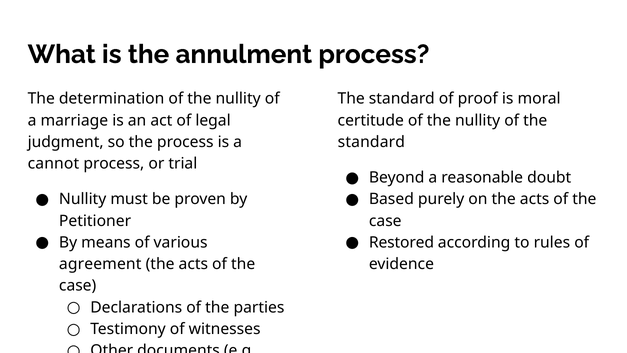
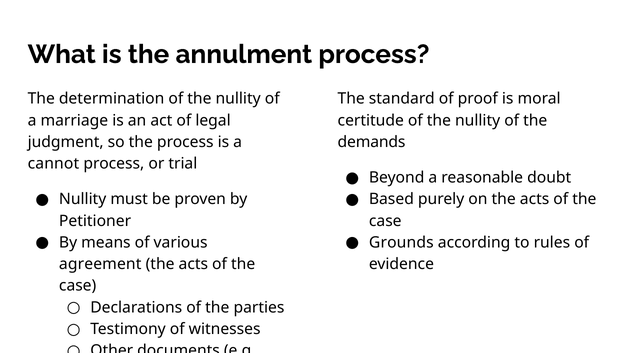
standard: standard -> demands (372, 142)
Restored: Restored -> Grounds (401, 242)
